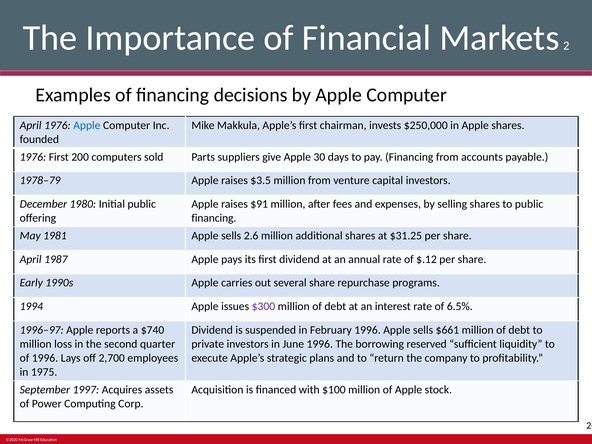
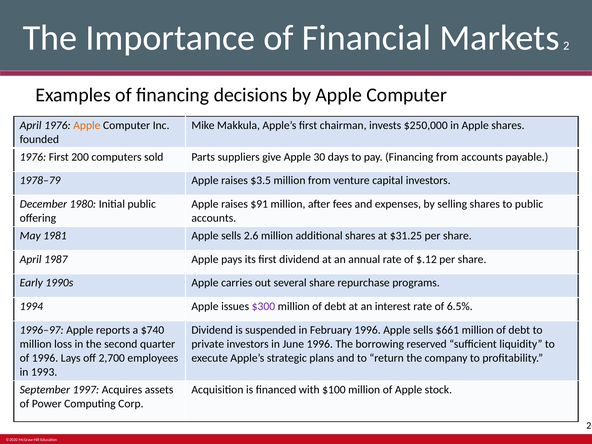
Apple colour: blue -> orange (87, 125)
financing: financing -> accounts (214, 218)
1975: 1975 -> 1993 (44, 372)
